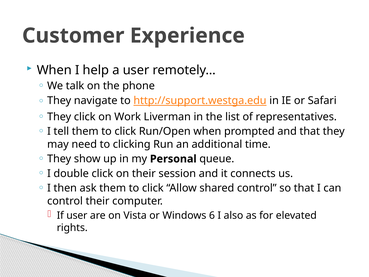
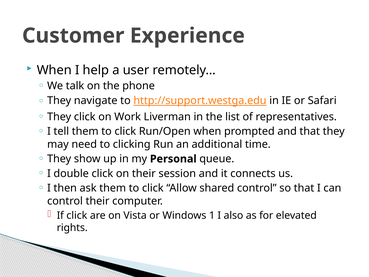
If user: user -> click (77, 215)
6: 6 -> 1 (212, 215)
